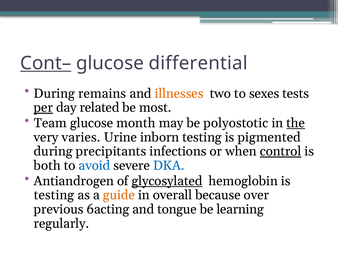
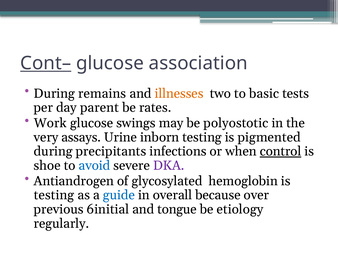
differential: differential -> association (198, 63)
sexes: sexes -> basic (264, 94)
per underline: present -> none (43, 108)
related: related -> parent (99, 108)
most: most -> rates (155, 108)
Team: Team -> Work (50, 123)
month: month -> swings (136, 123)
the underline: present -> none (296, 123)
varies: varies -> assays (81, 137)
both: both -> shoe (47, 166)
DKA colour: blue -> purple (169, 166)
glycosylated underline: present -> none (167, 181)
guide colour: orange -> blue (119, 196)
6acting: 6acting -> 6initial (108, 210)
learning: learning -> etiology (240, 210)
